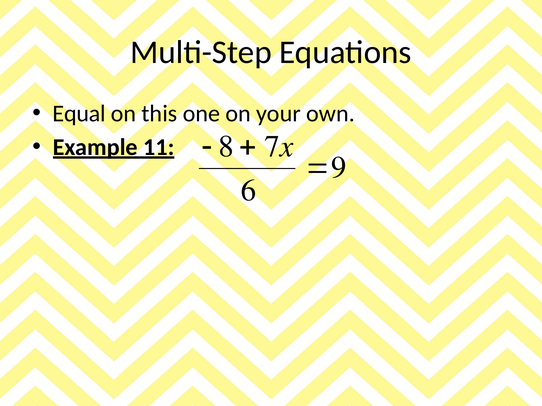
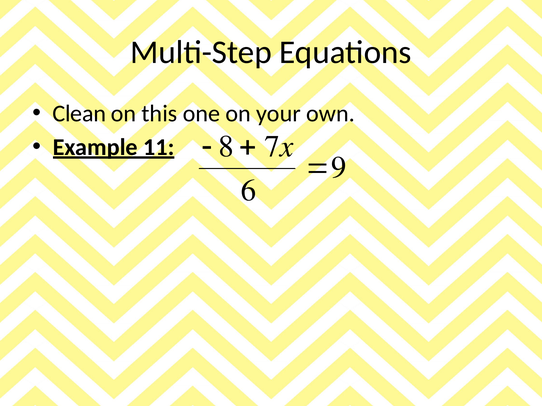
Equal: Equal -> Clean (79, 114)
